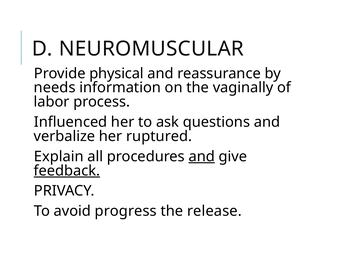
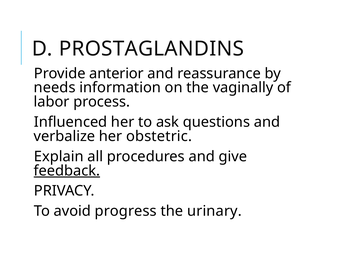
NEUROMUSCULAR: NEUROMUSCULAR -> PROSTAGLANDINS (151, 49)
physical: physical -> anterior (116, 73)
ruptured: ruptured -> obstetric (159, 136)
and underline: present -> none (202, 156)
release: release -> urinary (214, 211)
